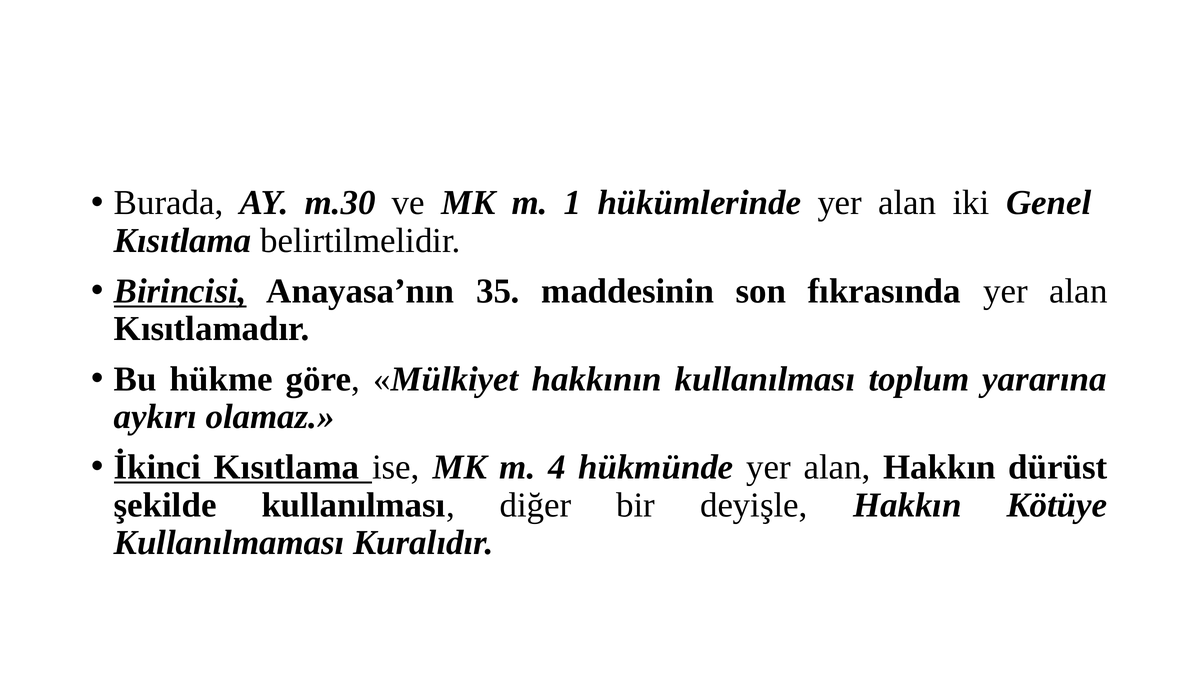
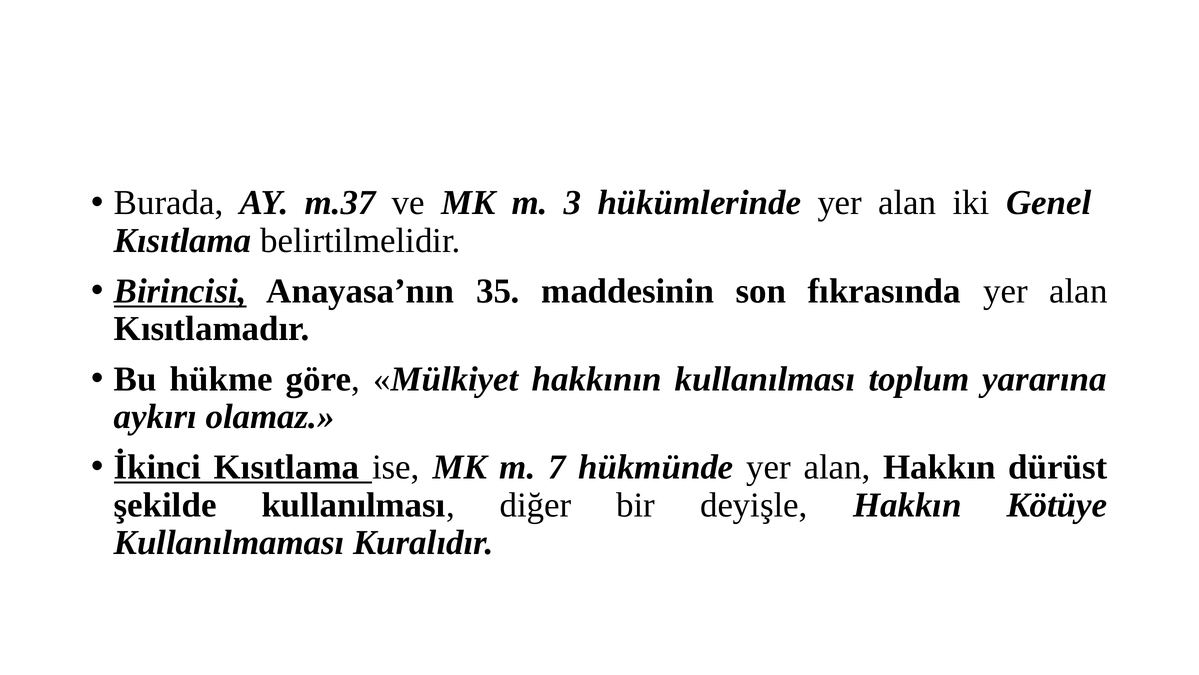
m.30: m.30 -> m.37 (340, 203)
1: 1 -> 3 (573, 203)
4: 4 -> 7 (557, 467)
